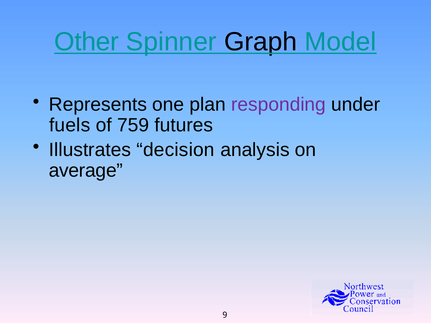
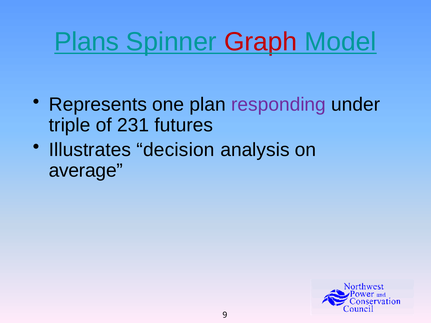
Other: Other -> Plans (87, 42)
Graph colour: black -> red (261, 42)
fuels: fuels -> triple (70, 125)
759: 759 -> 231 (133, 125)
